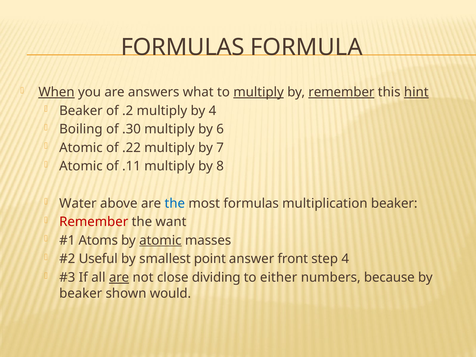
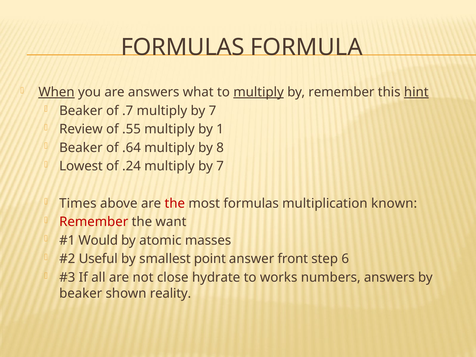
remember underline: present -> none (341, 92)
.2: .2 -> .7 (128, 111)
4: 4 -> 7 (213, 111)
Boiling: Boiling -> Review (81, 129)
.30: .30 -> .55 (131, 129)
6: 6 -> 1 (220, 129)
Atomic: Atomic -> Beaker (81, 148)
.22: .22 -> .64 (131, 148)
7: 7 -> 8 (220, 148)
Atomic: Atomic -> Lowest (81, 166)
.11: .11 -> .24 (131, 166)
8: 8 -> 7 (220, 166)
Water: Water -> Times (78, 203)
the colour: blue -> red (175, 203)
multiplication beaker: beaker -> known (394, 203)
Atoms: Atoms -> Would (98, 240)
atomic underline: present -> none (160, 240)
step 4: 4 -> 6 (345, 259)
are underline: present -> none (119, 277)
dividing: dividing -> hydrate (216, 277)
either: either -> works (279, 277)
numbers because: because -> answers (389, 277)
would: would -> reality (170, 293)
